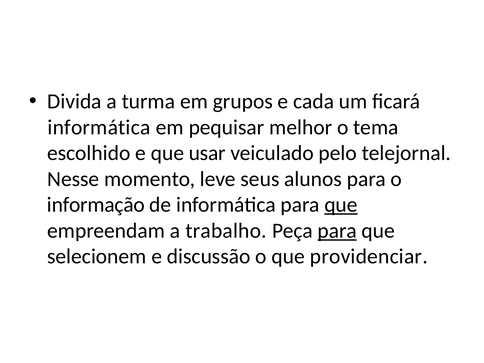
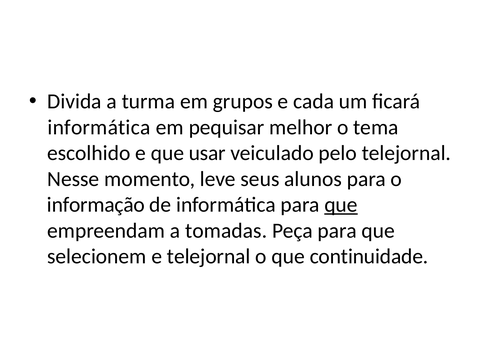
trabalho: trabalho -> tomadas (226, 231)
para underline: present -> none (337, 231)
e discussão: discussão -> telejornal (209, 256)
providenciar: providenciar -> continuidade (369, 256)
